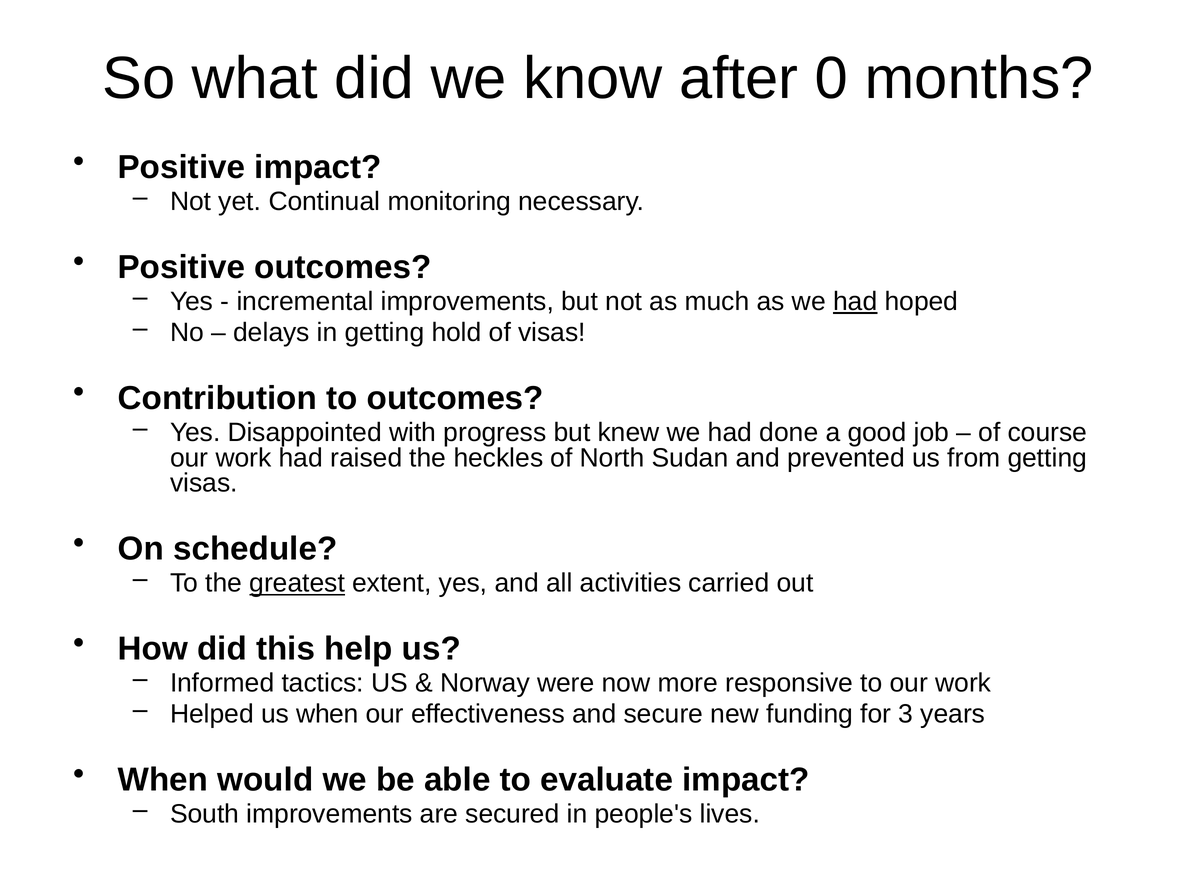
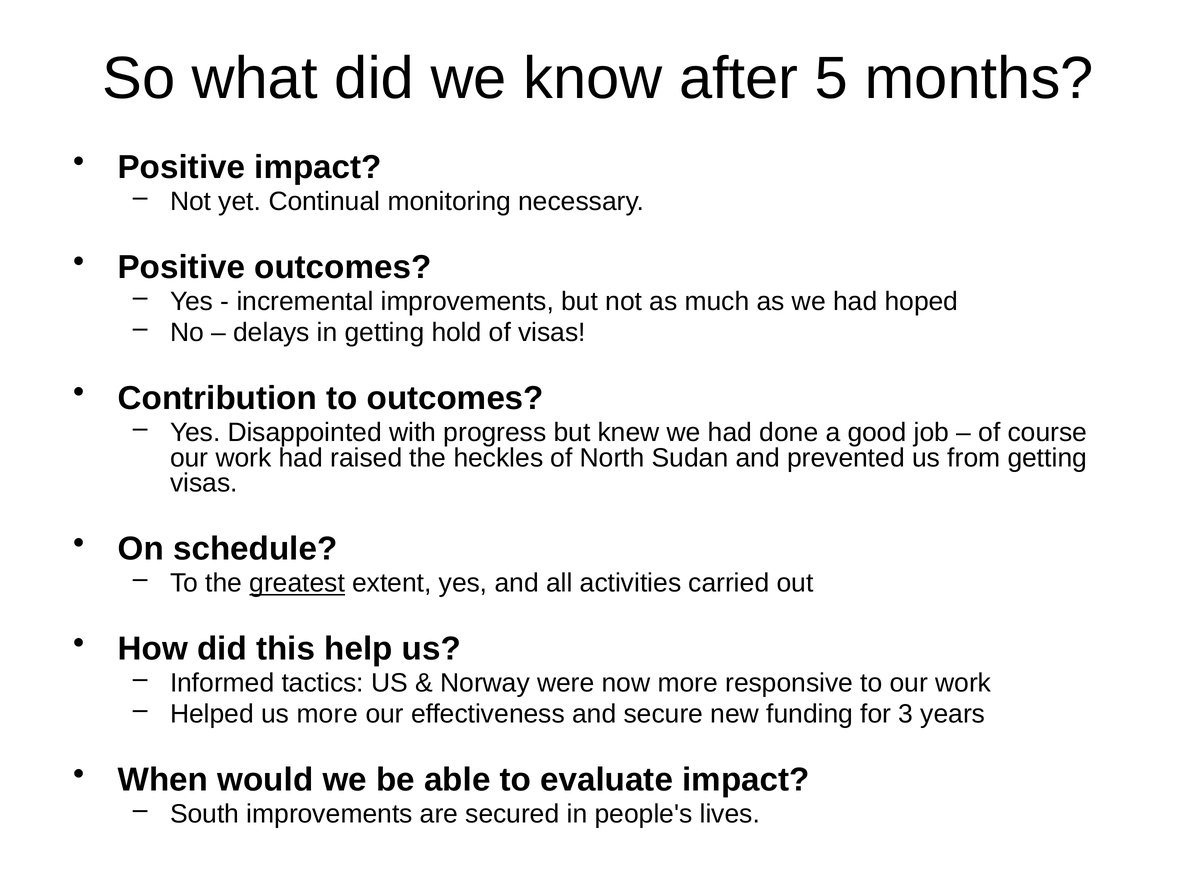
0: 0 -> 5 (832, 79)
had underline: present -> none (855, 302)
us when: when -> more (327, 714)
